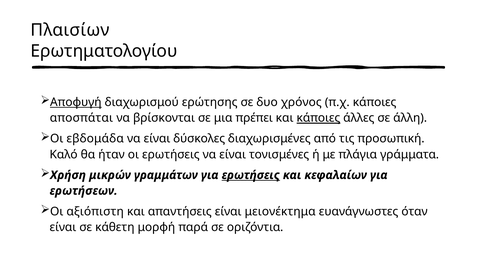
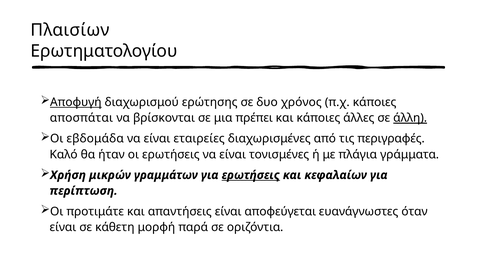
κάποιες underline: present -> none (318, 118)
άλλη underline: none -> present (410, 118)
δύσκολες: δύσκολες -> εταιρείες (199, 139)
προσωπική: προσωπική -> περιγραφές (391, 139)
ερωτήσεων: ερωτήσεων -> περίπτωση (84, 191)
αξιόπιστη: αξιόπιστη -> προτιμάτε (95, 212)
μειονέκτημα: μειονέκτημα -> αποφεύγεται (280, 212)
